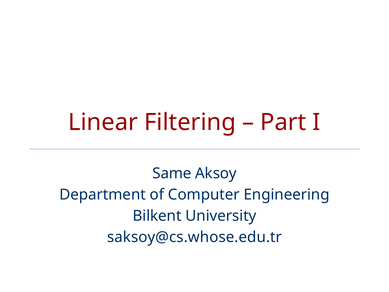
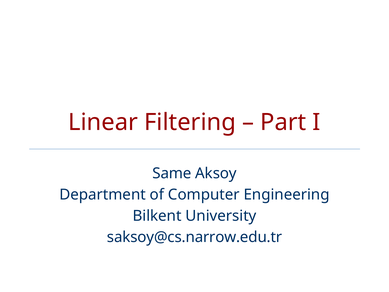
saksoy@cs.whose.edu.tr: saksoy@cs.whose.edu.tr -> saksoy@cs.narrow.edu.tr (195, 237)
